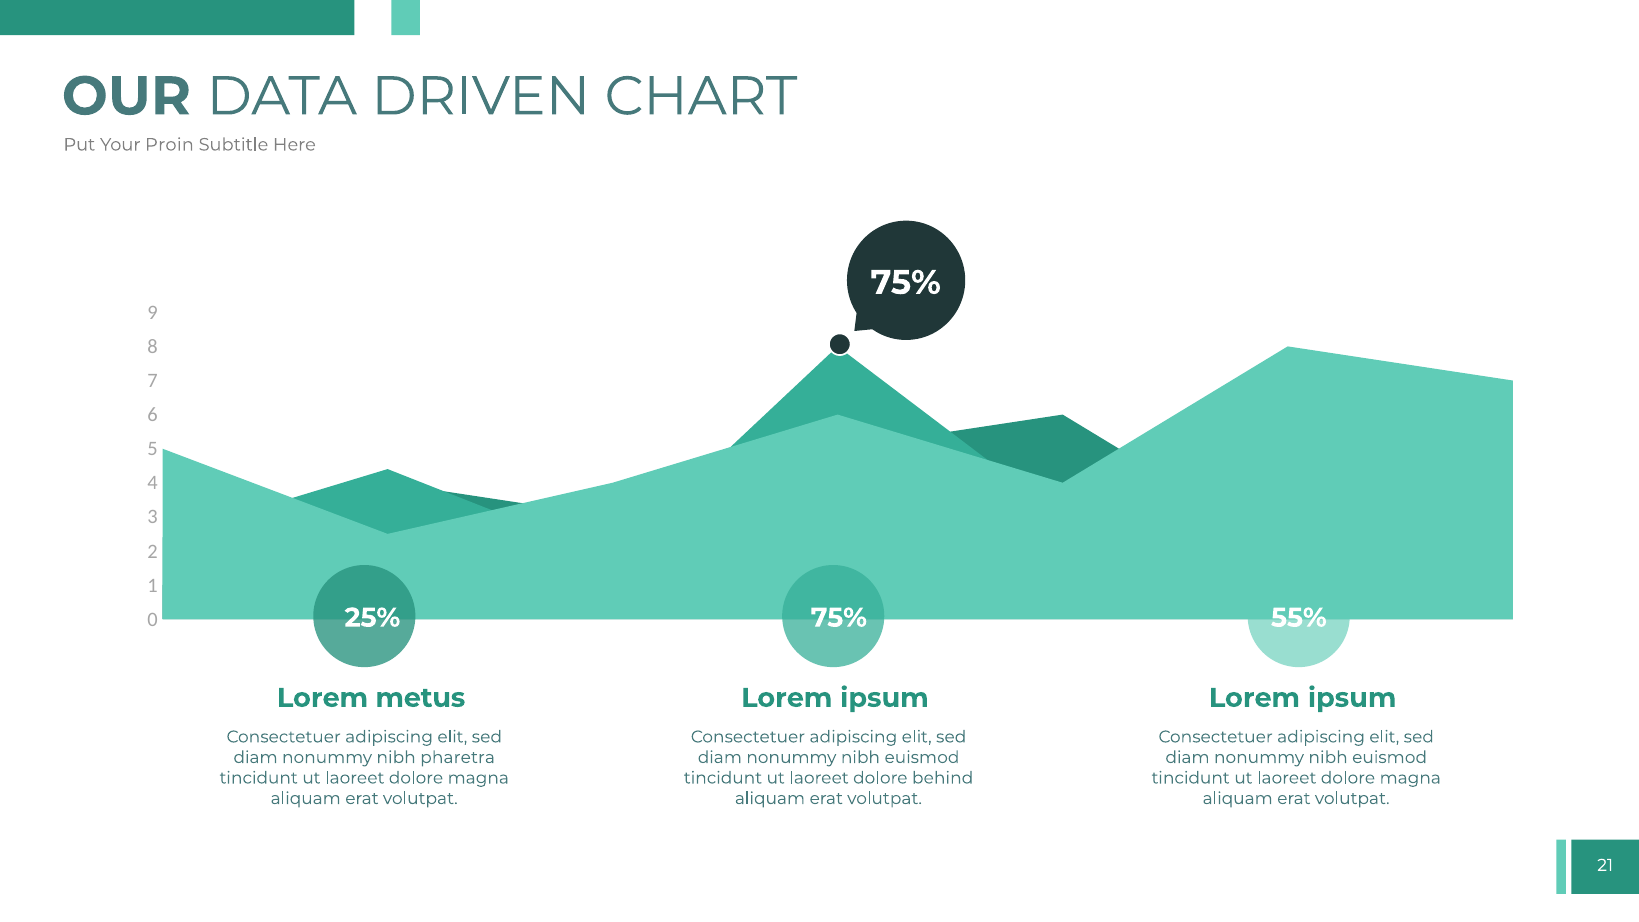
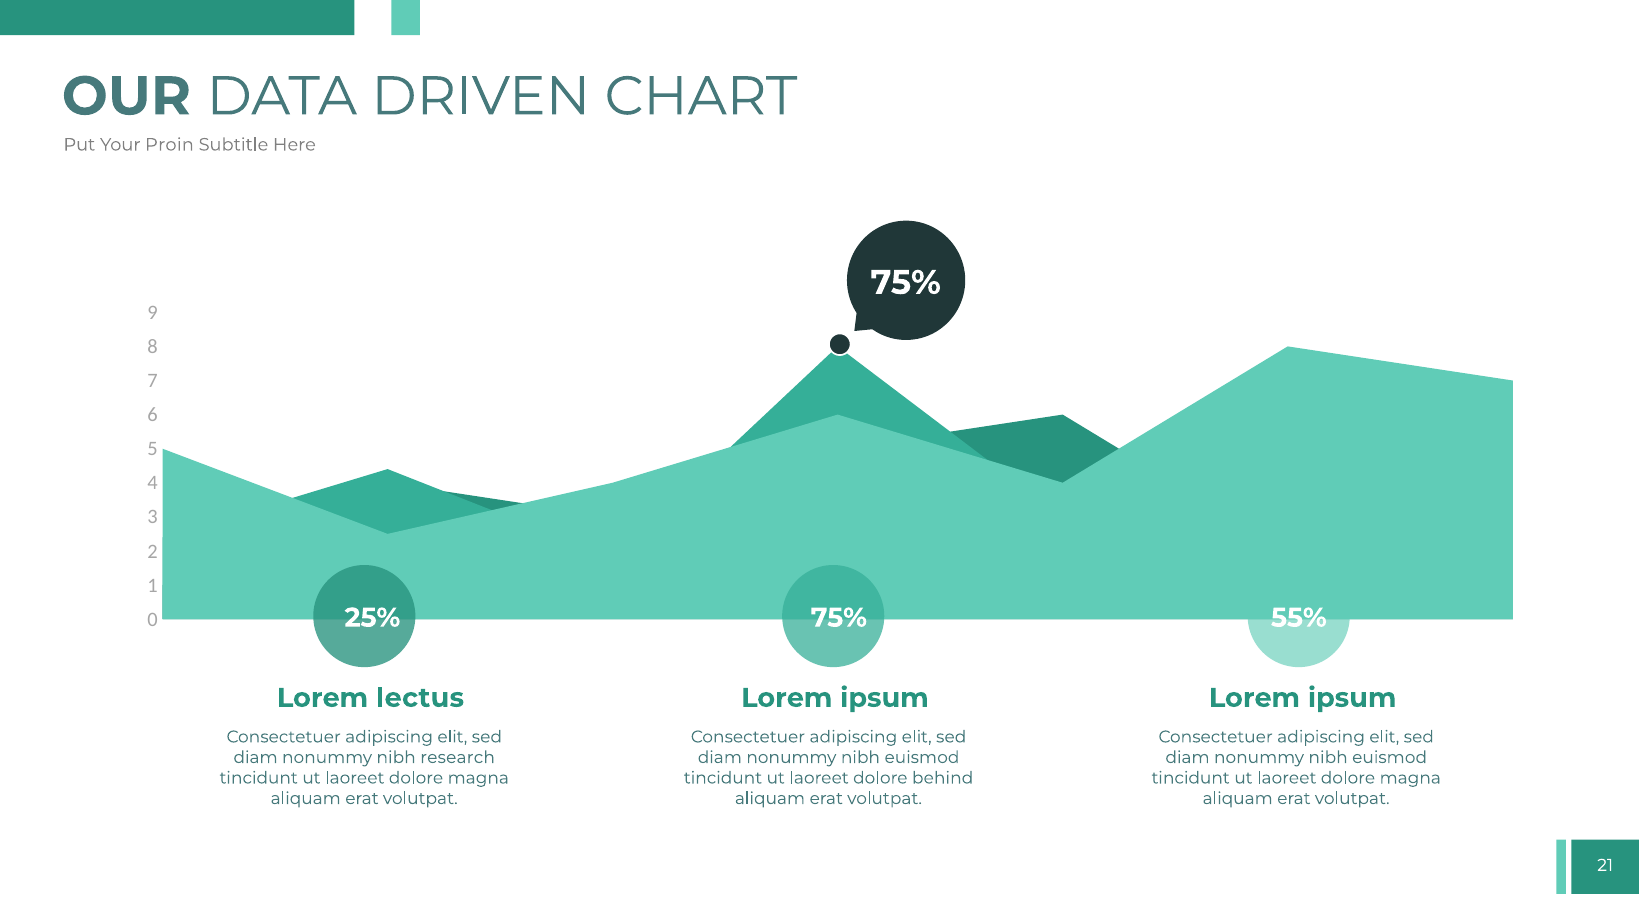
metus: metus -> lectus (420, 698)
pharetra: pharetra -> research (458, 757)
